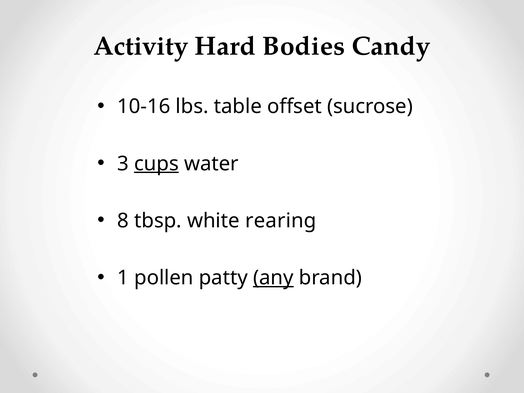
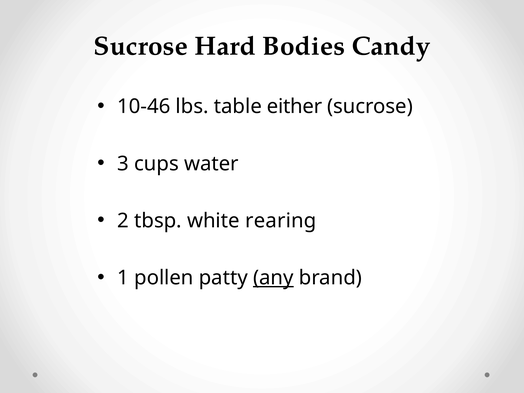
Activity: Activity -> Sucrose (141, 46)
10-16: 10-16 -> 10-46 (144, 107)
offset: offset -> either (295, 107)
cups underline: present -> none (156, 164)
8: 8 -> 2 (123, 221)
